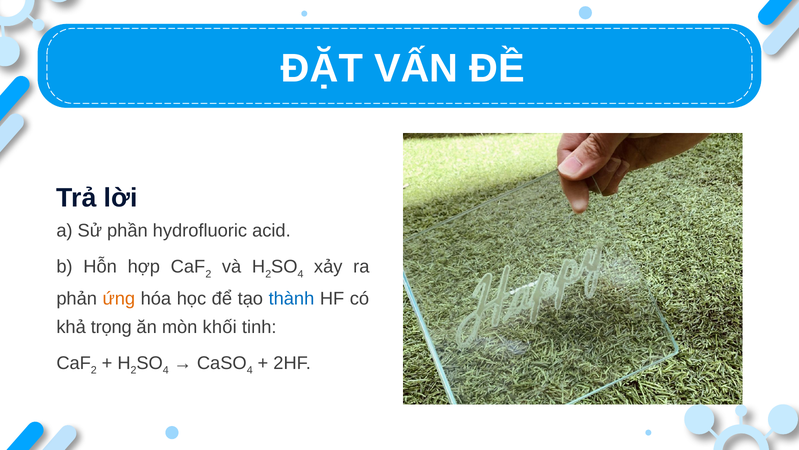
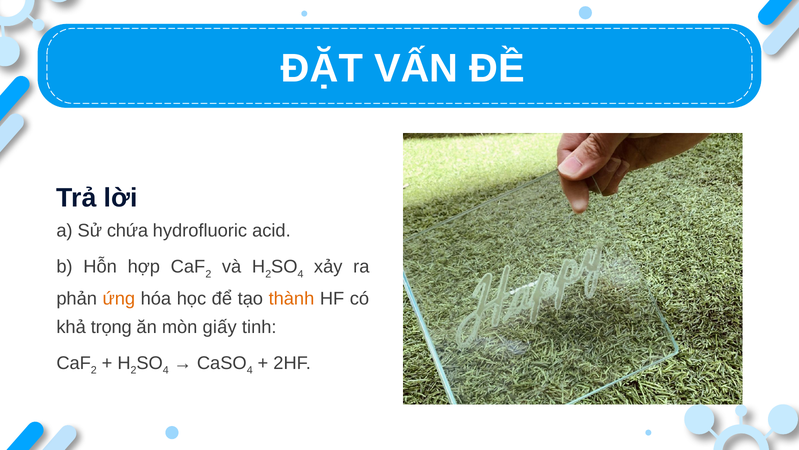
phần: phần -> chứa (128, 230)
thành colour: blue -> orange (291, 298)
khối: khối -> giấy (220, 327)
